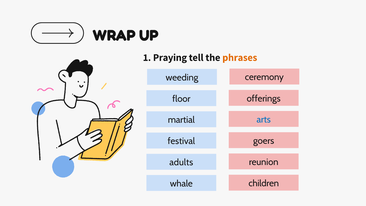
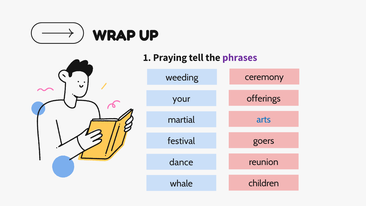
phrases colour: orange -> purple (240, 58)
floor: floor -> your (181, 99)
adults: adults -> dance (181, 162)
